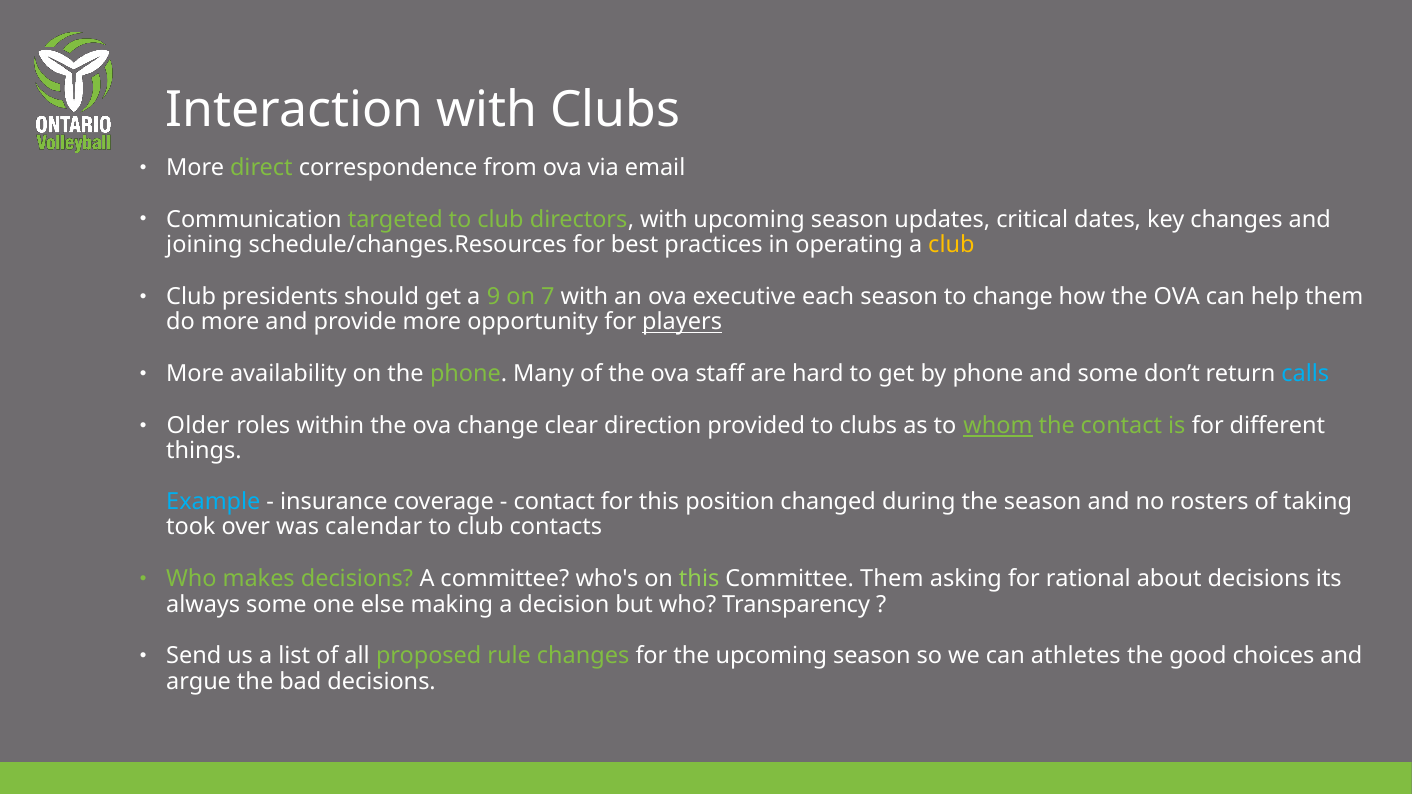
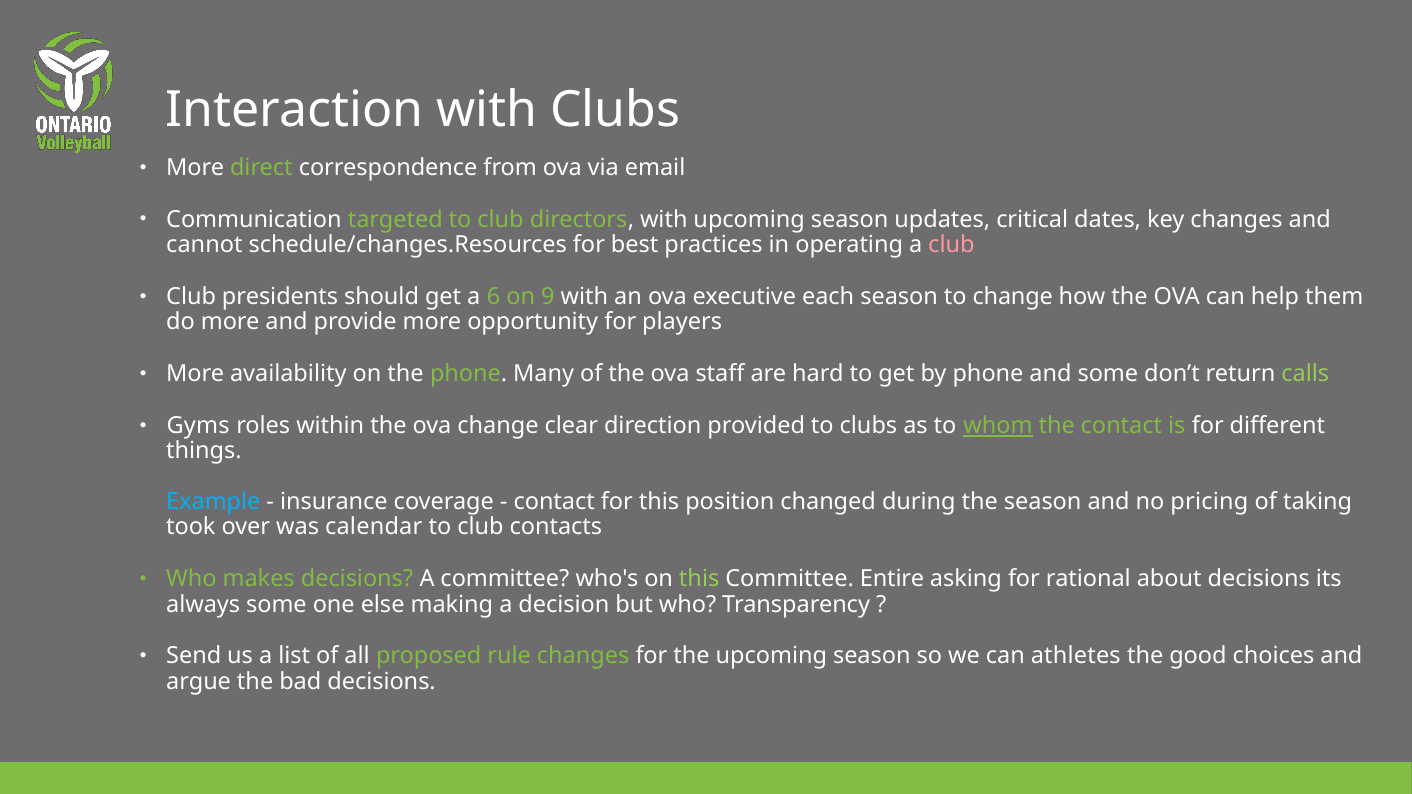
joining: joining -> cannot (204, 245)
club colour: yellow -> pink (951, 245)
9: 9 -> 6 (494, 297)
7: 7 -> 9 (548, 297)
players underline: present -> none (682, 322)
calls colour: light blue -> light green (1305, 374)
Older: Older -> Gyms (198, 426)
rosters: rosters -> pricing (1209, 502)
Committee Them: Them -> Entire (892, 579)
